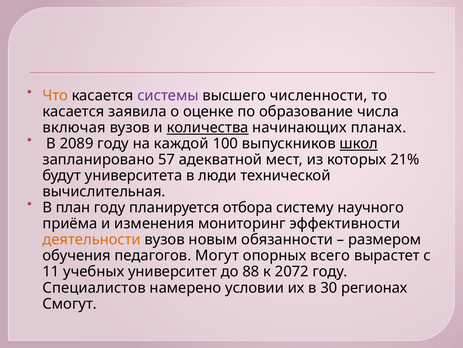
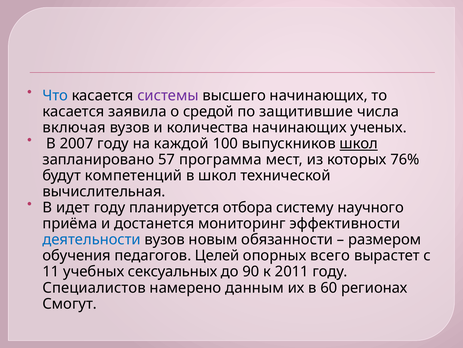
Что colour: orange -> blue (55, 96)
высшего численности: численности -> начинающих (319, 96)
оценке: оценке -> средой (208, 112)
образование: образование -> защитившие (306, 112)
количества underline: present -> none (208, 127)
планах: планах -> ученых (379, 127)
2089: 2089 -> 2007 (77, 143)
адекватной: адекватной -> программа (220, 159)
21%: 21% -> 76% (405, 159)
университета: университета -> компетенций (134, 175)
в люди: люди -> школ (217, 175)
план: план -> идет (73, 207)
изменения: изменения -> достанется (154, 223)
деятельности colour: orange -> blue (92, 239)
Могут: Могут -> Целей (217, 255)
университет: университет -> сексуальных (173, 271)
88: 88 -> 90 (251, 271)
2072: 2072 -> 2011 (292, 271)
условии: условии -> данным (254, 287)
30: 30 -> 60 (329, 287)
